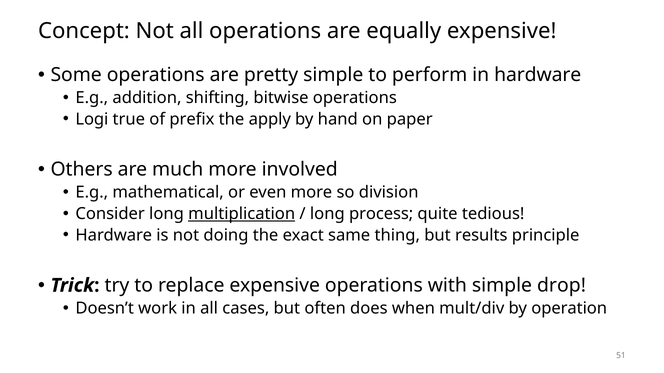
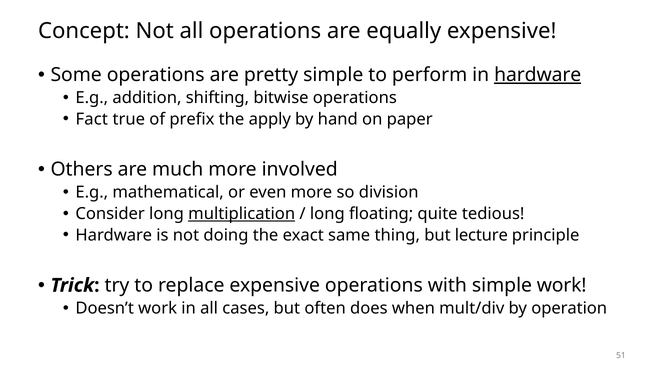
hardware underline: none -> present (538, 75)
Logi: Logi -> Fact (92, 119)
process: process -> floating (381, 214)
results: results -> lecture (481, 235)
simple drop: drop -> work (562, 286)
